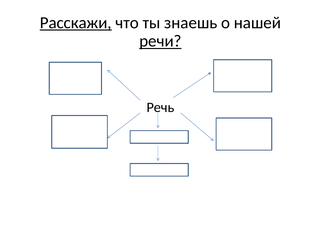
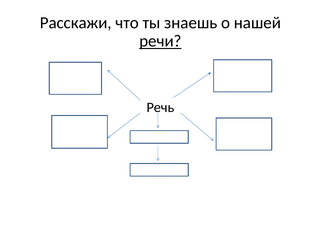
Расскажи underline: present -> none (76, 23)
